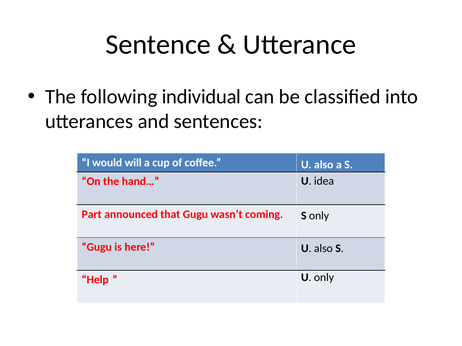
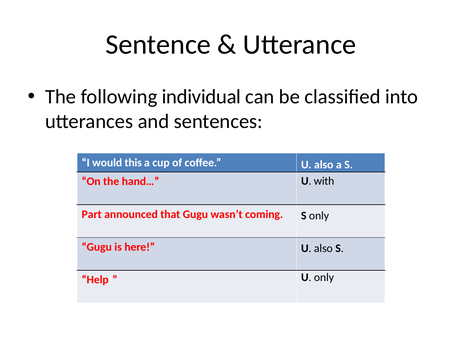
will: will -> this (133, 163)
idea: idea -> with (324, 181)
